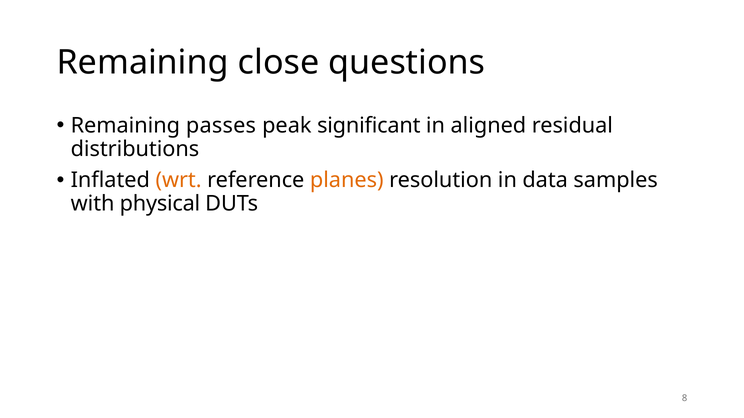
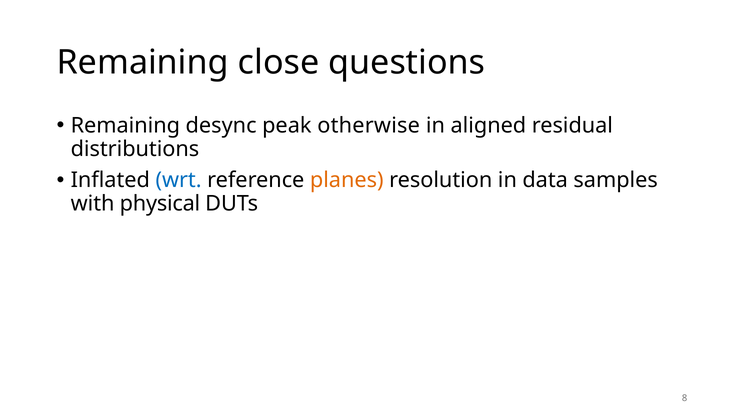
passes: passes -> desync (221, 126)
significant: significant -> otherwise (369, 126)
wrt colour: orange -> blue (179, 180)
